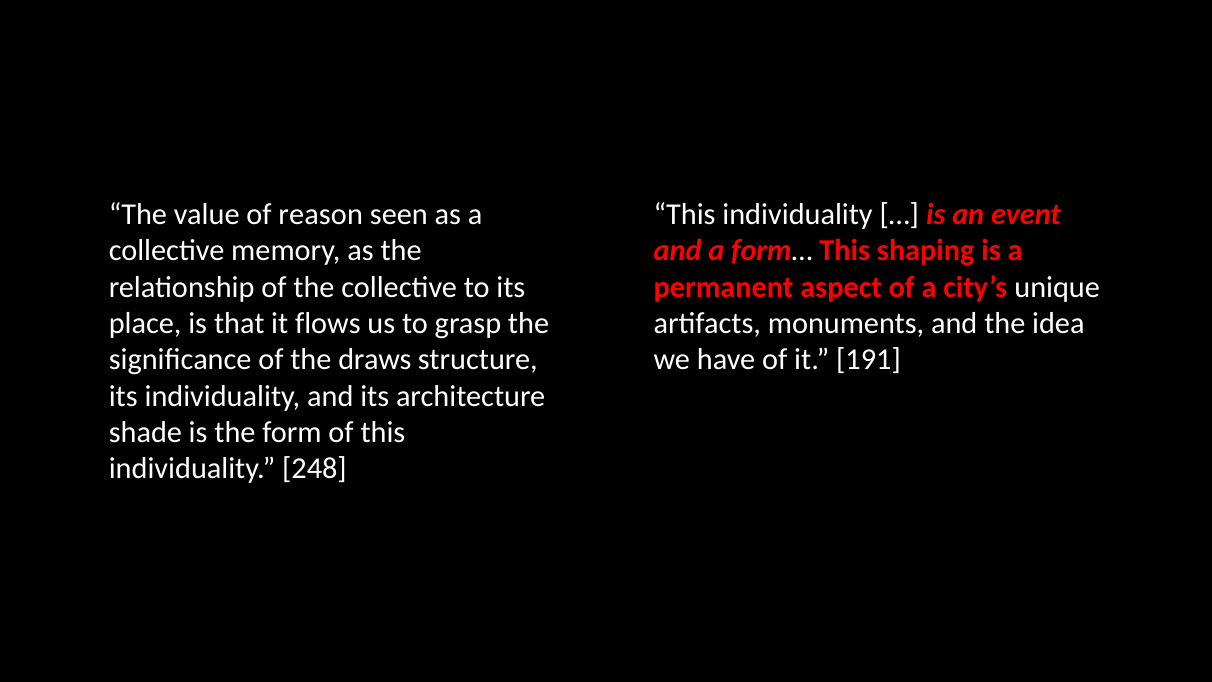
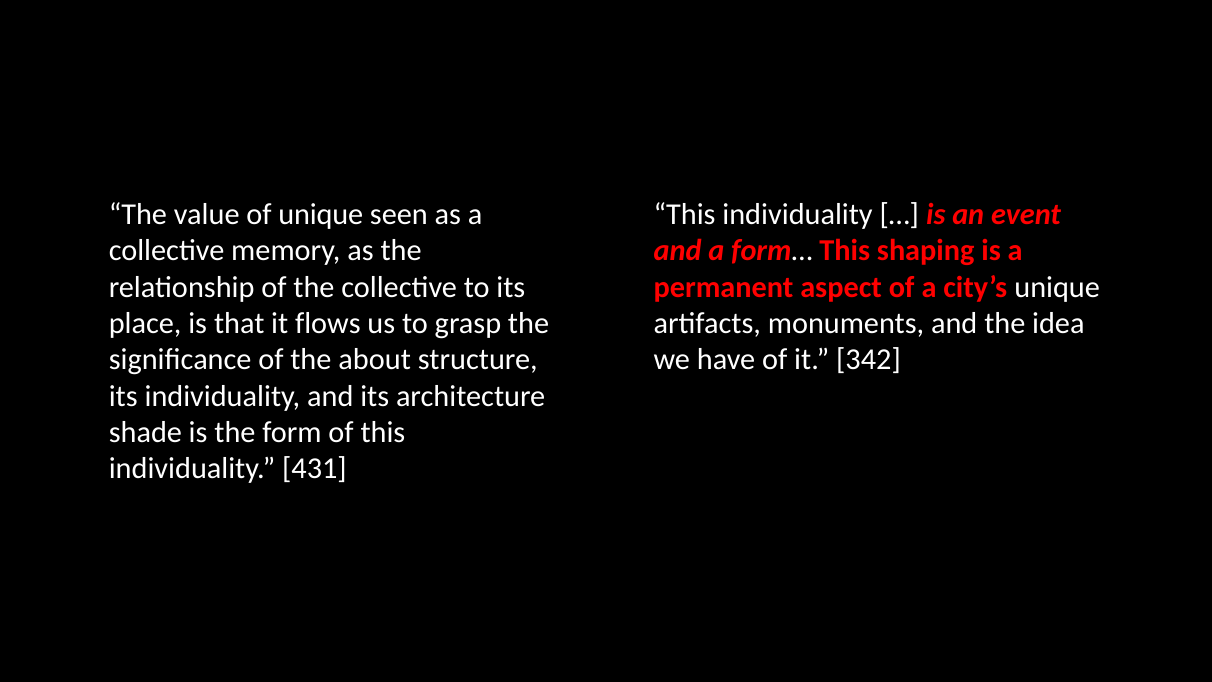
of reason: reason -> unique (321, 214)
draws: draws -> about (375, 360)
191: 191 -> 342 (868, 360)
248: 248 -> 431 (314, 469)
